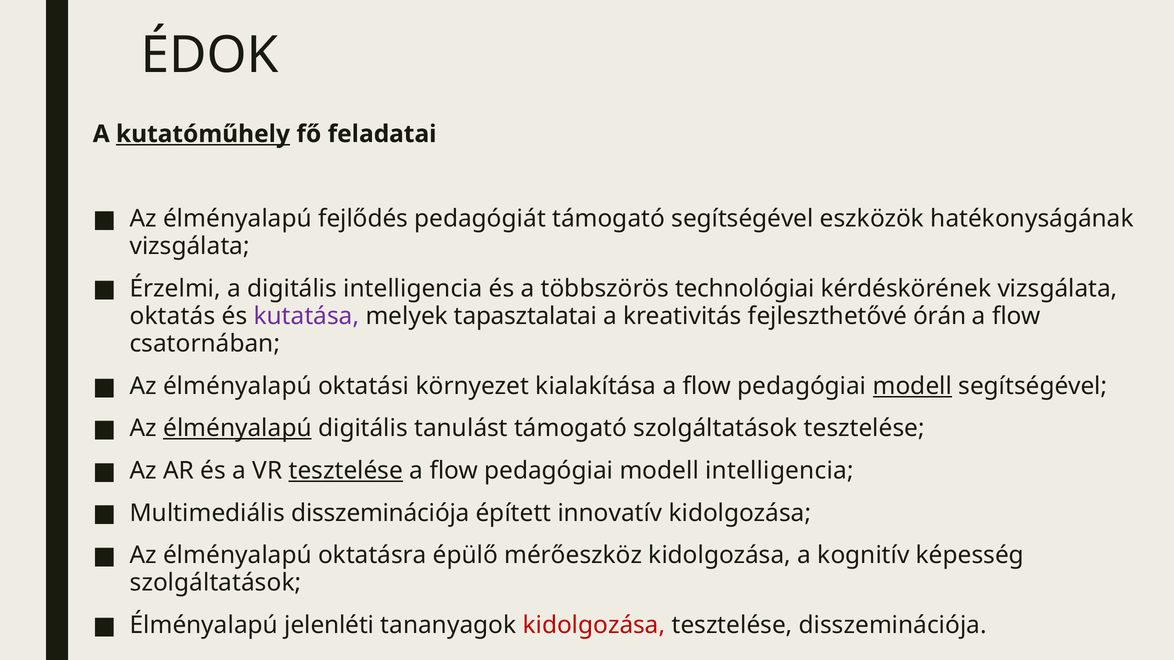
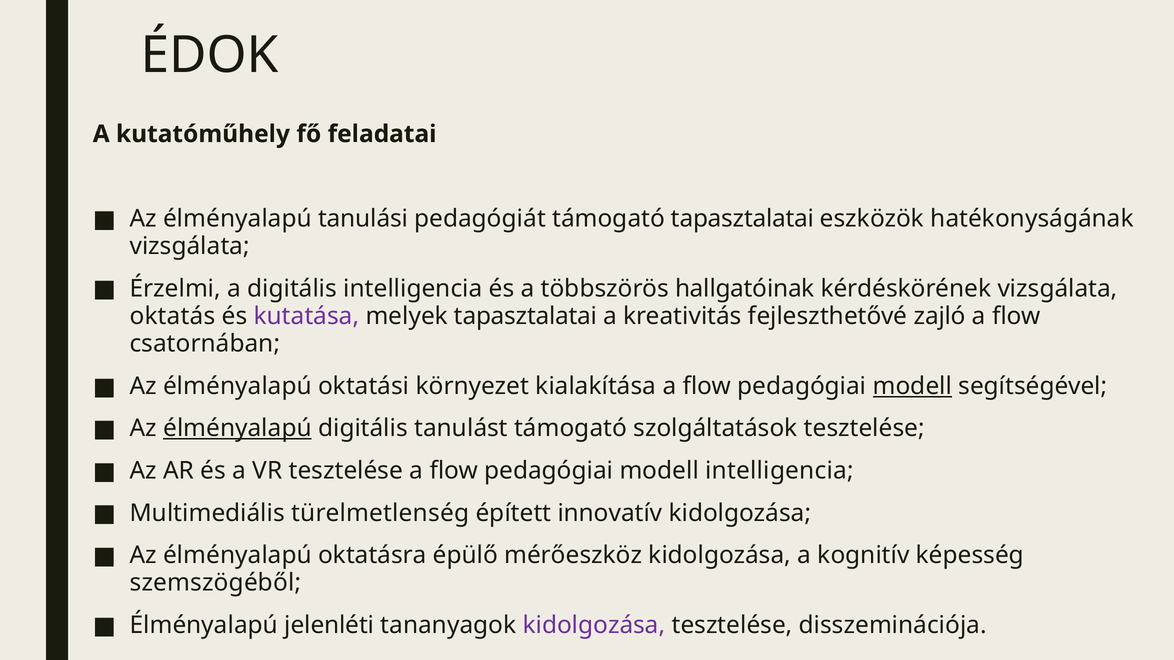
kutatóműhely underline: present -> none (203, 134)
fejlődés: fejlődés -> tanulási (363, 219)
támogató segítségével: segítségével -> tapasztalatai (743, 219)
technológiai: technológiai -> hallgatóinak (745, 289)
órán: órán -> zajló (940, 316)
tesztelése underline: present -> none (346, 471)
Multimediális disszeminációja: disszeminációja -> türelmetlenség (380, 513)
szolgáltatások: szolgáltatások -> szemszögéből (215, 583)
kidolgozása colour: red -> purple (594, 626)
